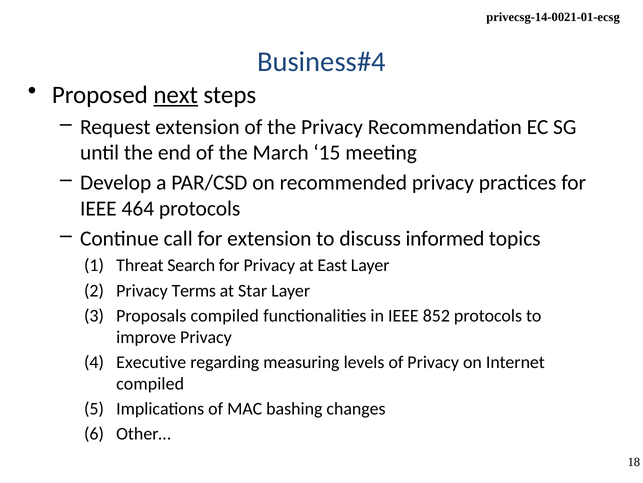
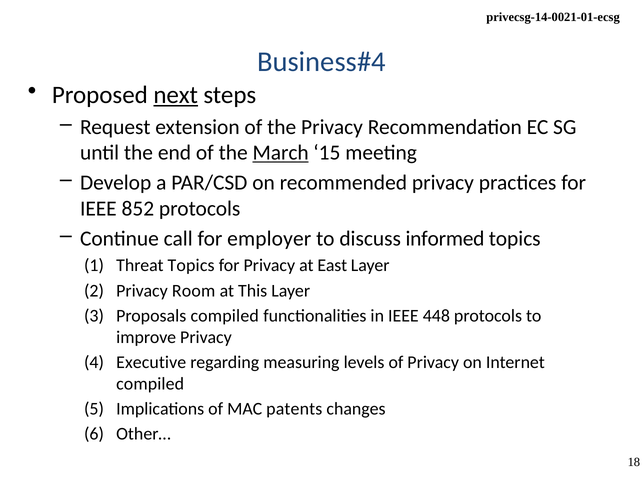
March underline: none -> present (281, 153)
464: 464 -> 852 (138, 208)
for extension: extension -> employer (269, 238)
Threat Search: Search -> Topics (191, 265)
Terms: Terms -> Room (194, 290)
Star: Star -> This (253, 290)
852: 852 -> 448 (436, 315)
bashing: bashing -> patents (294, 408)
